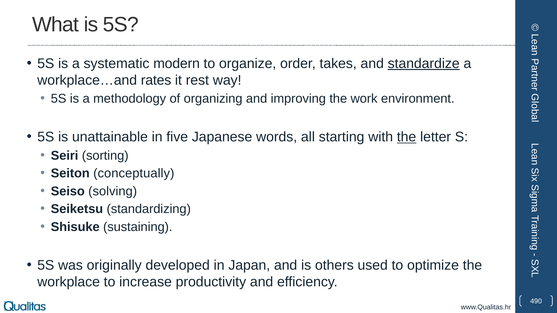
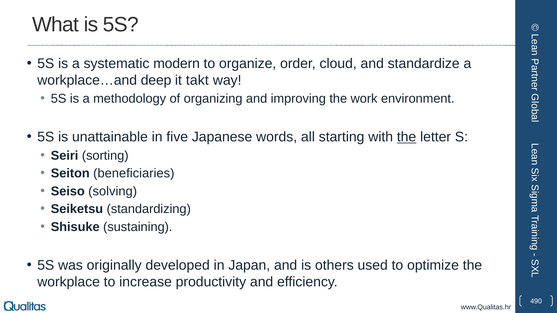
takes: takes -> cloud (338, 64)
standardize underline: present -> none (424, 64)
rates: rates -> deep (156, 80)
rest: rest -> takt (197, 80)
conceptually: conceptually -> beneficiaries (134, 174)
